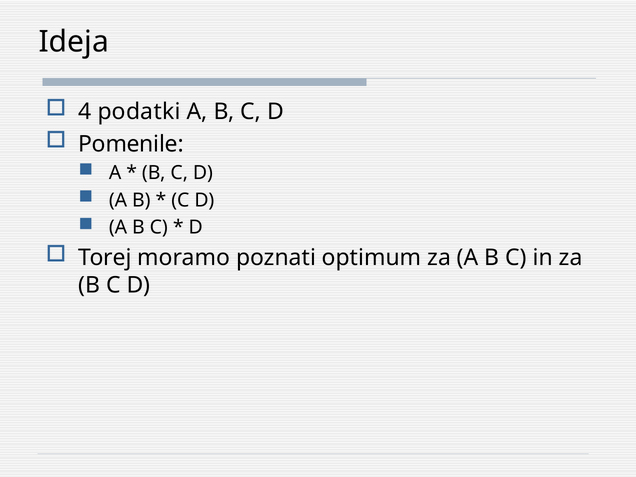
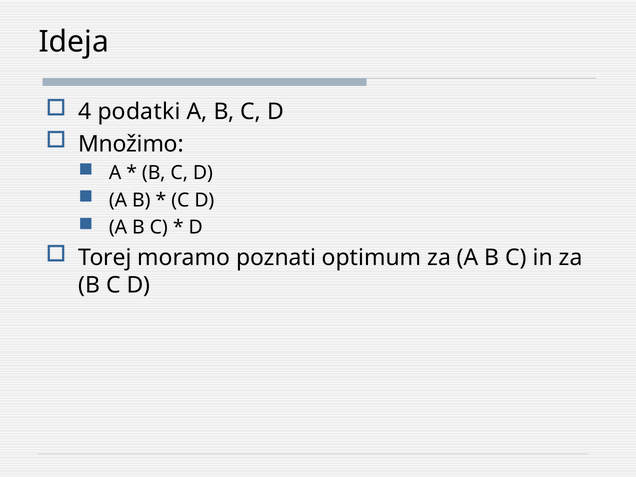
Pomenile: Pomenile -> Množimo (131, 144)
